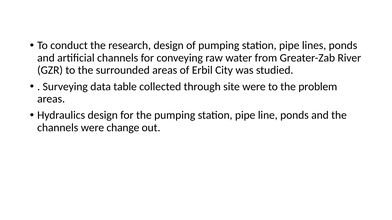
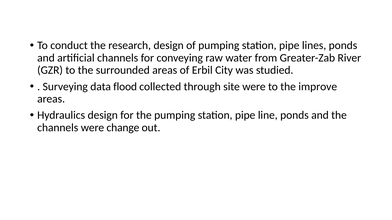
table: table -> flood (125, 87)
problem: problem -> improve (318, 87)
